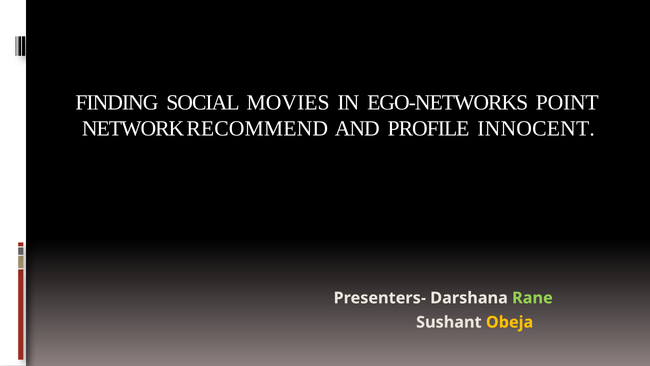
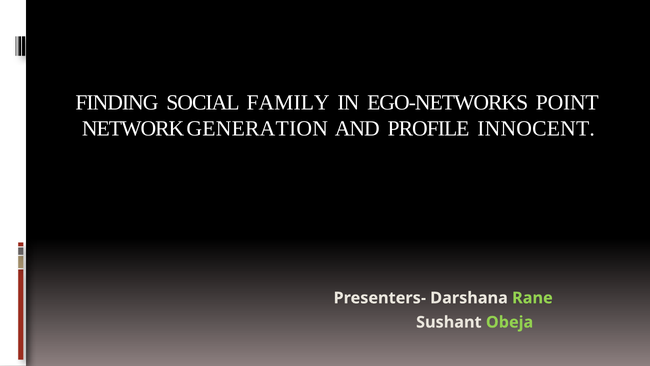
MOVIES: MOVIES -> FAMILY (288, 102)
RECOMMEND: RECOMMEND -> GENERATION (257, 128)
Obeja colour: yellow -> light green (510, 322)
